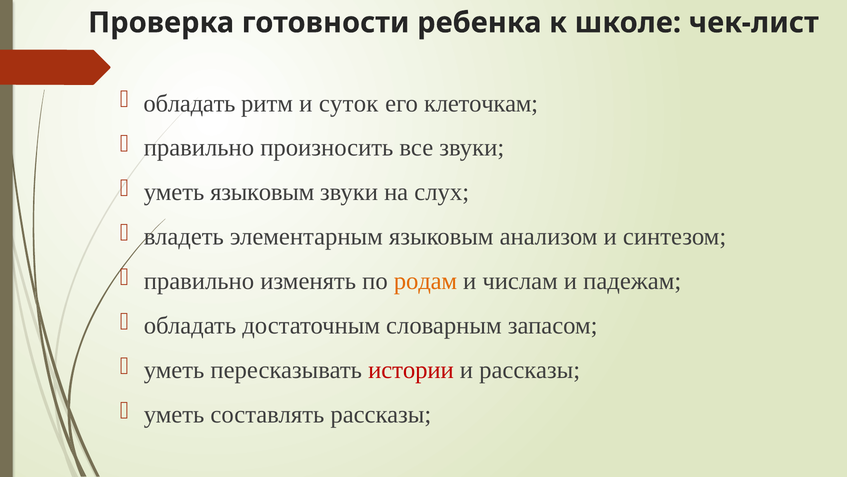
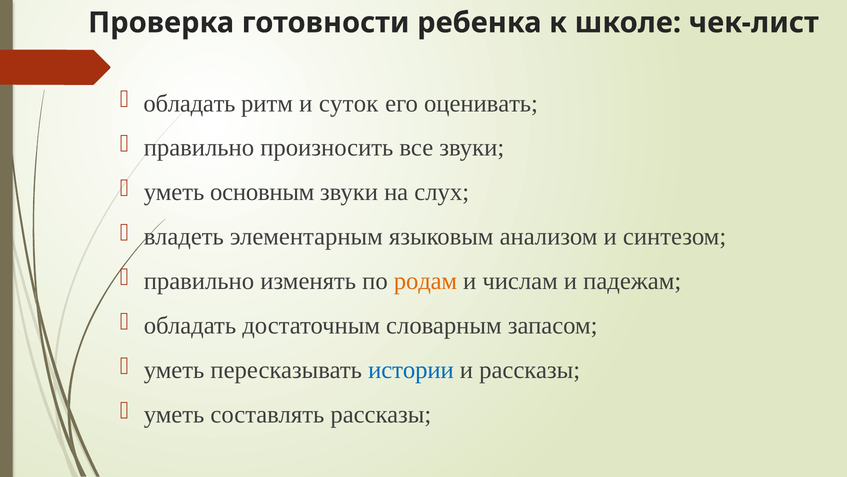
клеточкам: клеточкам -> оценивать (481, 103)
уметь языковым: языковым -> основным (262, 192)
истории colour: red -> blue (411, 370)
